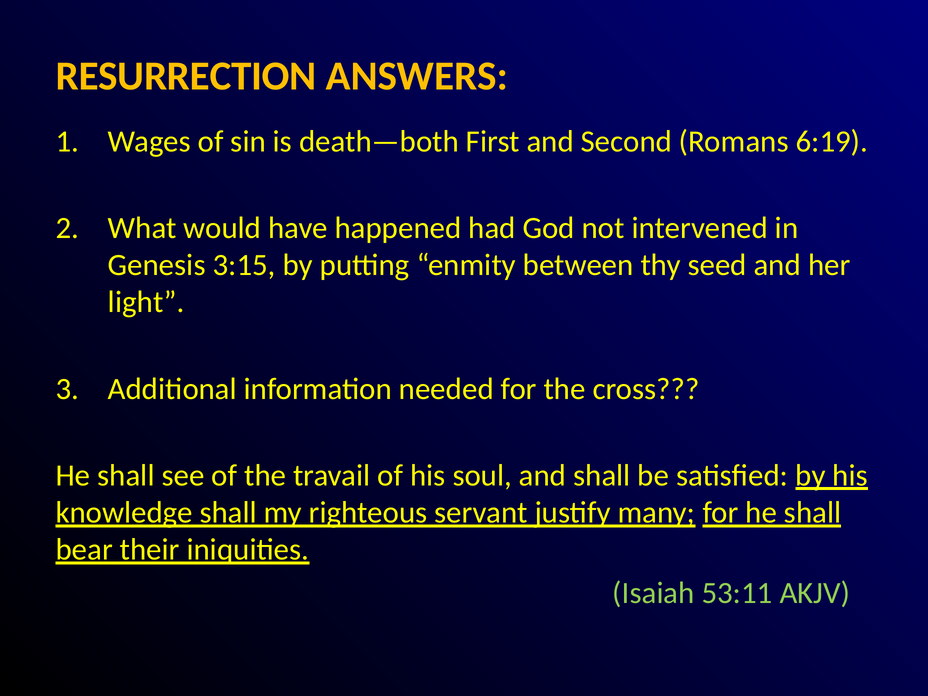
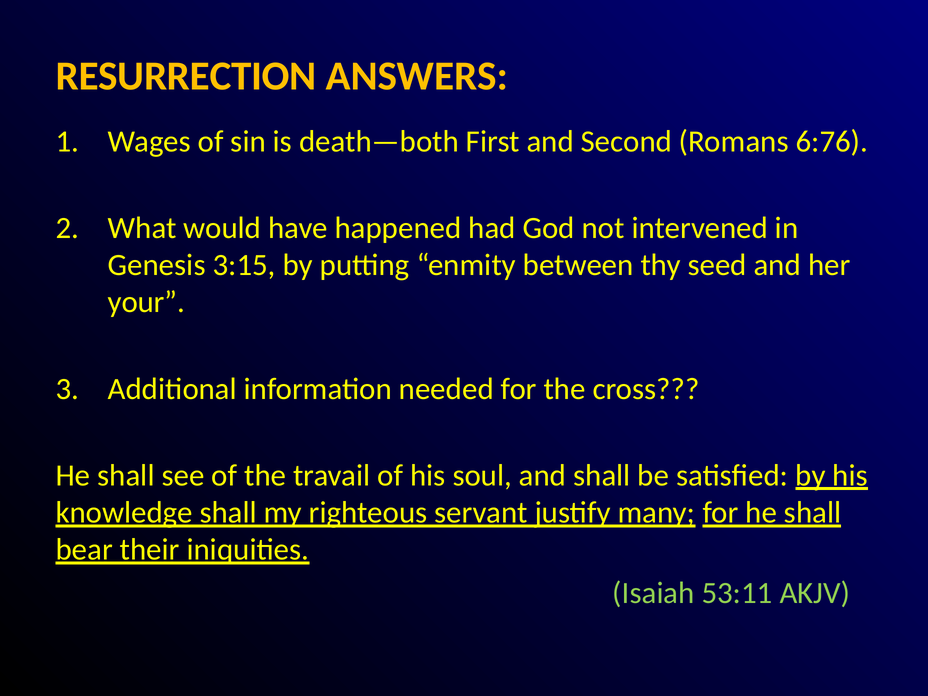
6:19: 6:19 -> 6:76 (832, 141)
light: light -> your (146, 302)
